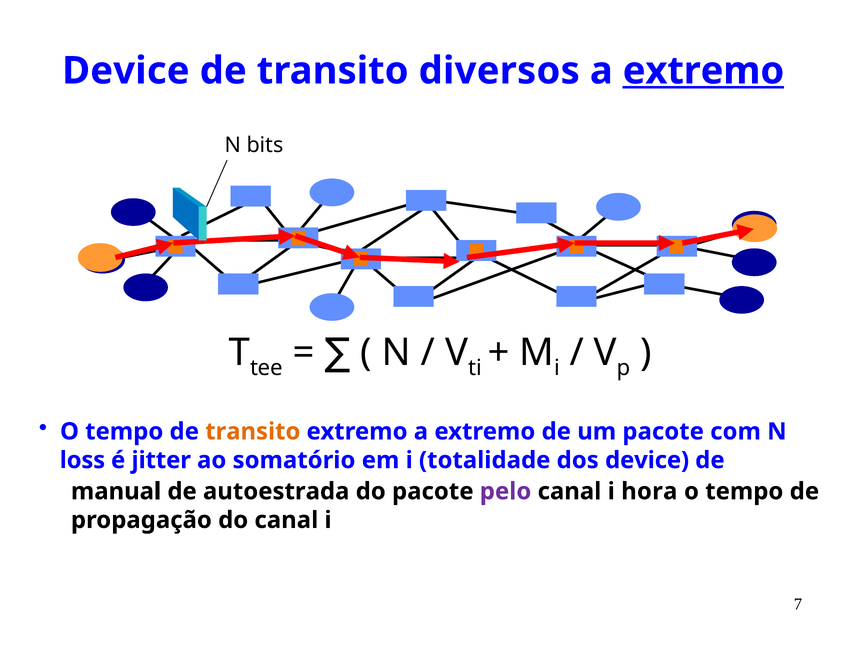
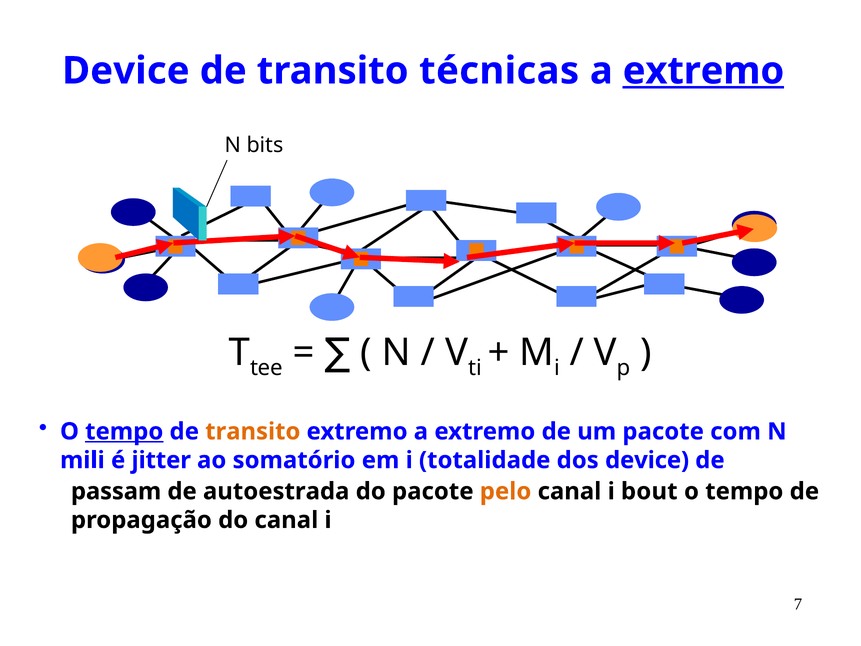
diversos: diversos -> técnicas (499, 71)
tempo underline: none -> present (124, 431)
loss: loss -> mili (82, 460)
manual: manual -> passam (116, 491)
pelo colour: purple -> orange (506, 491)
hora: hora -> bout (649, 491)
